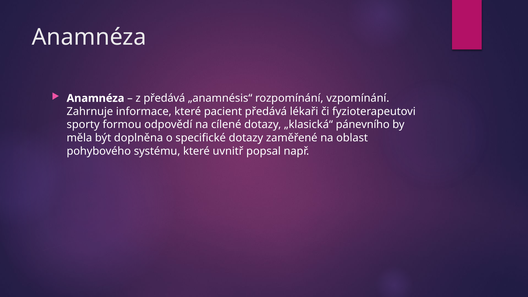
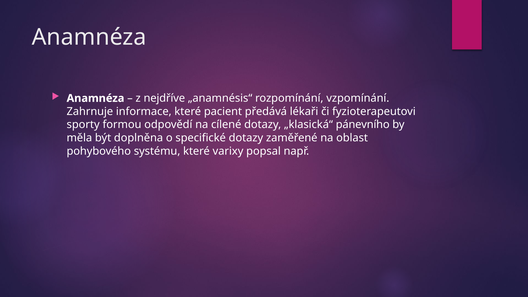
z předává: předává -> nejdříve (164, 98)
uvnitř: uvnitř -> varixy (228, 151)
